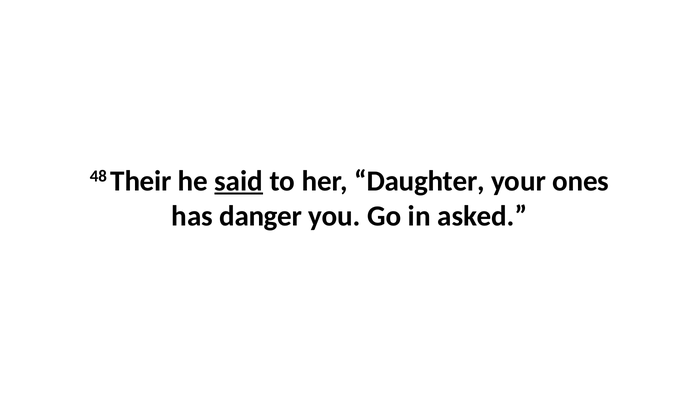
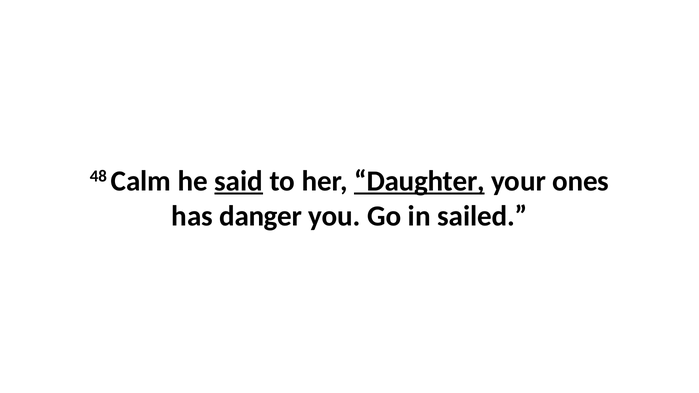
Their: Their -> Calm (141, 181)
Daughter underline: none -> present (419, 181)
asked: asked -> sailed (482, 216)
